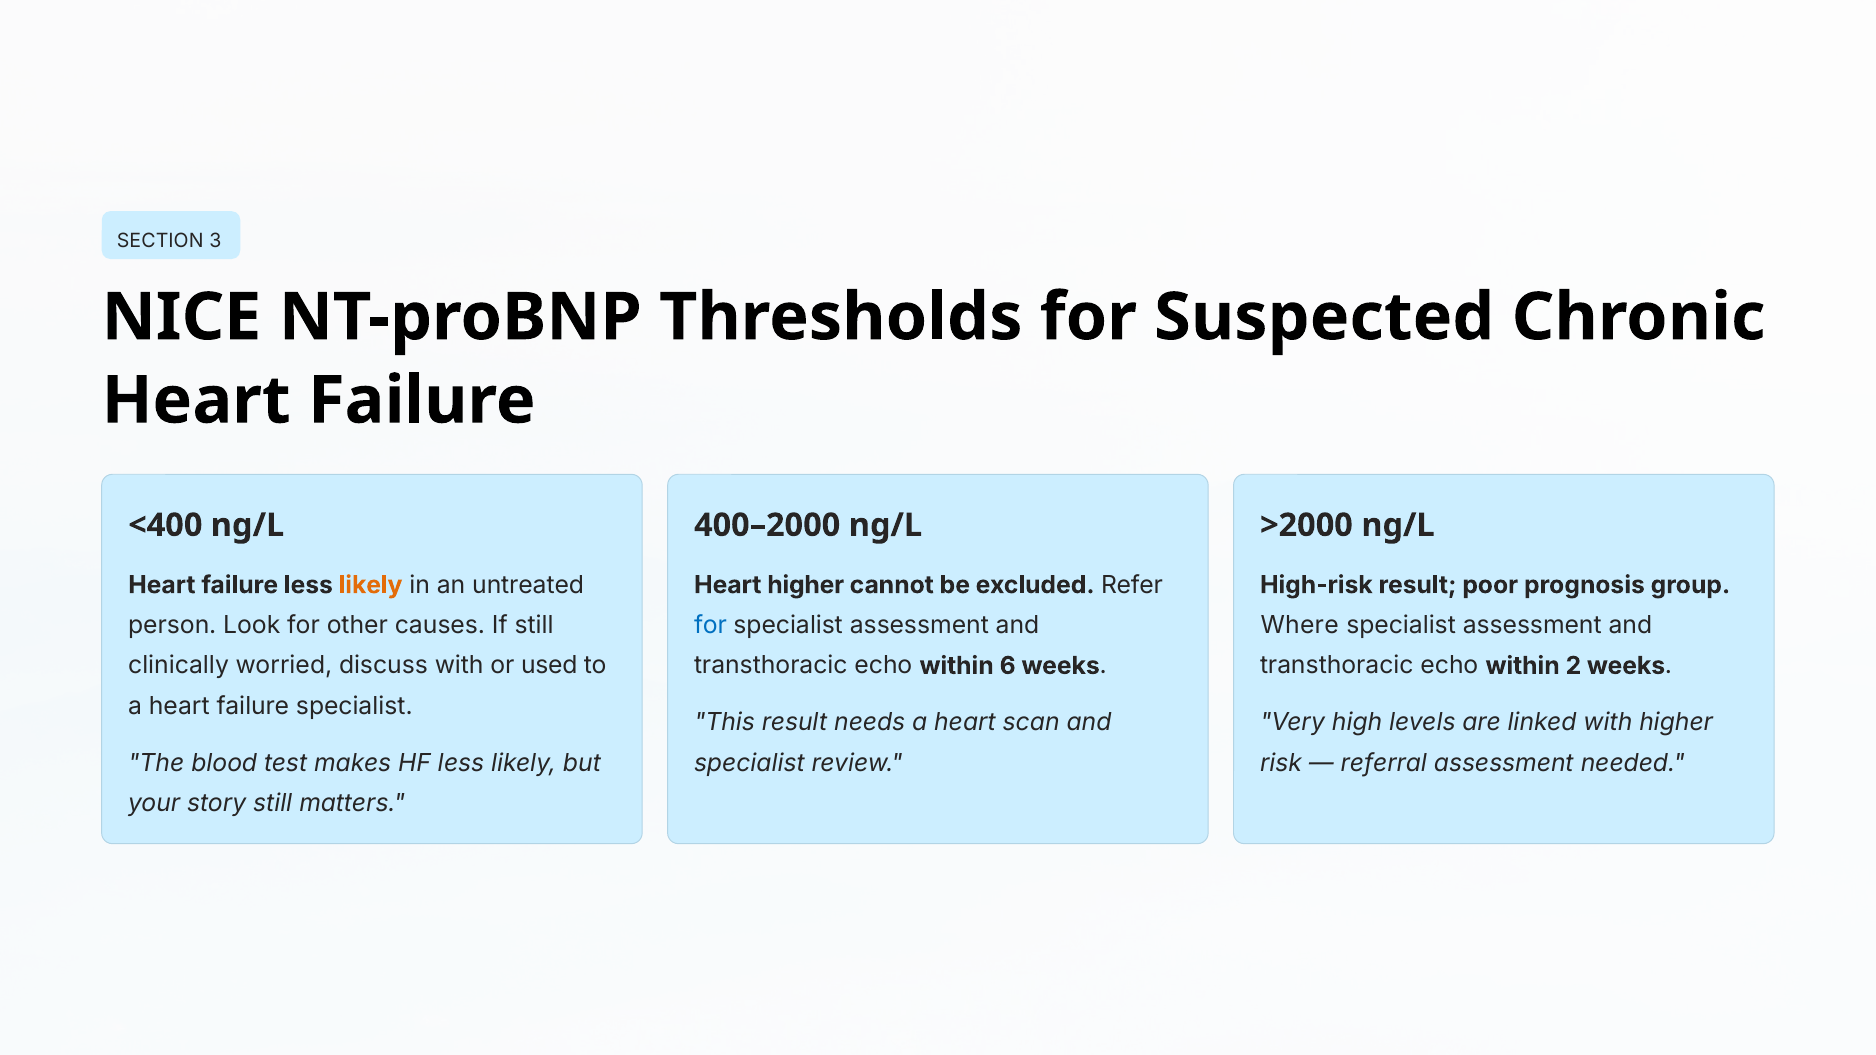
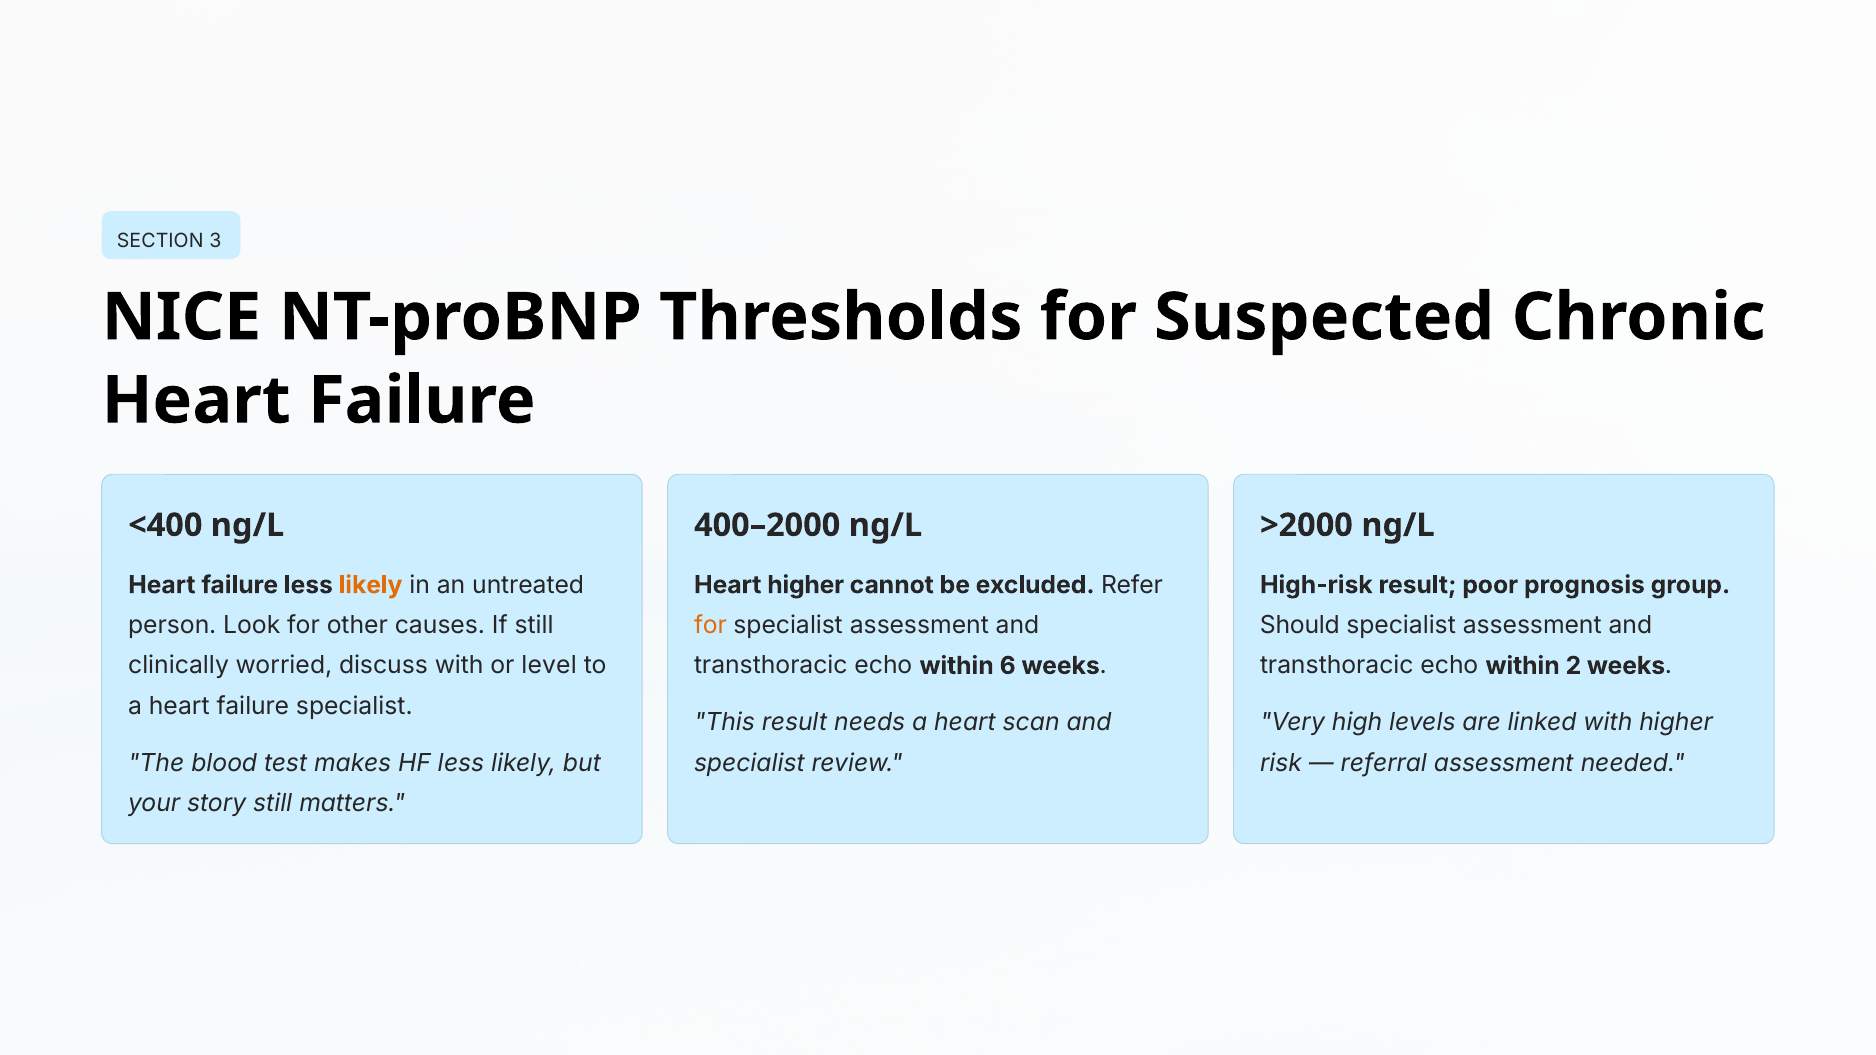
for colour: blue -> orange (710, 626)
Where: Where -> Should (1300, 626)
used: used -> level (549, 666)
